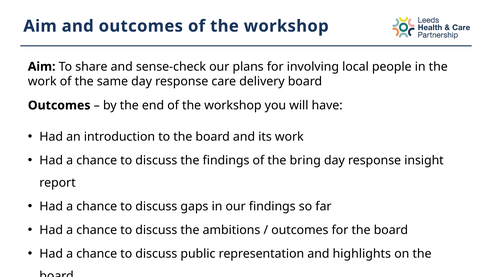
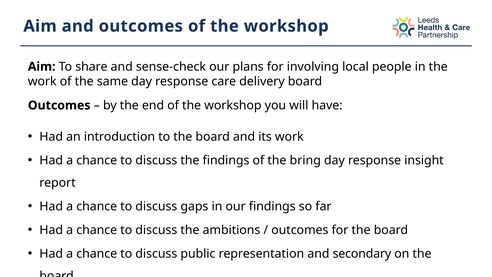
highlights: highlights -> secondary (362, 254)
